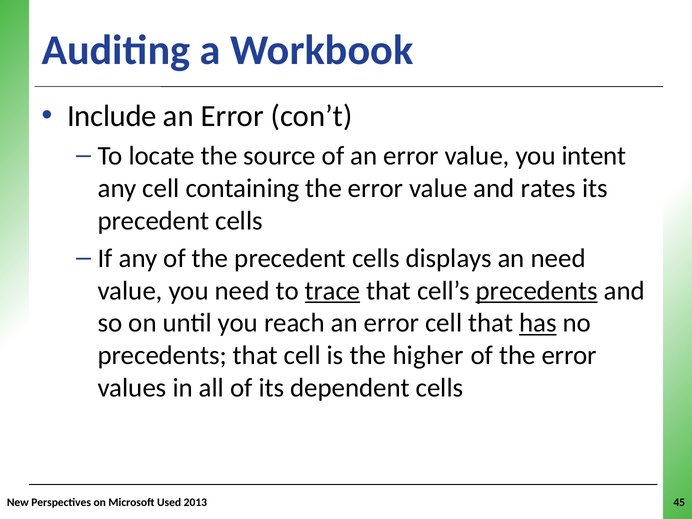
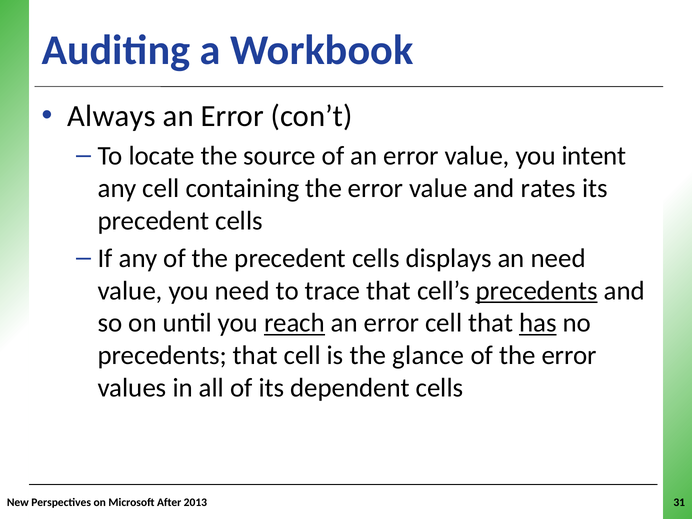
Include: Include -> Always (112, 116)
trace underline: present -> none (333, 291)
reach underline: none -> present (294, 323)
higher: higher -> glance (428, 355)
Used: Used -> After (169, 502)
45: 45 -> 31 (679, 502)
